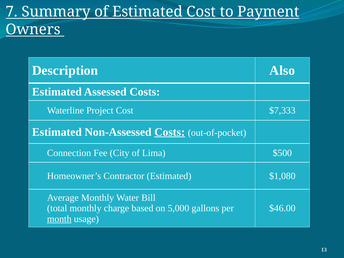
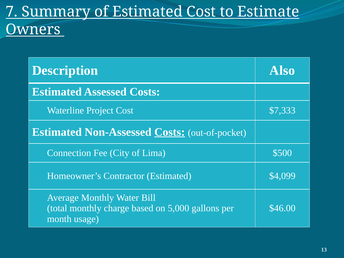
Payment: Payment -> Estimate (268, 12)
$1,080: $1,080 -> $4,099 (282, 176)
month underline: present -> none (59, 219)
